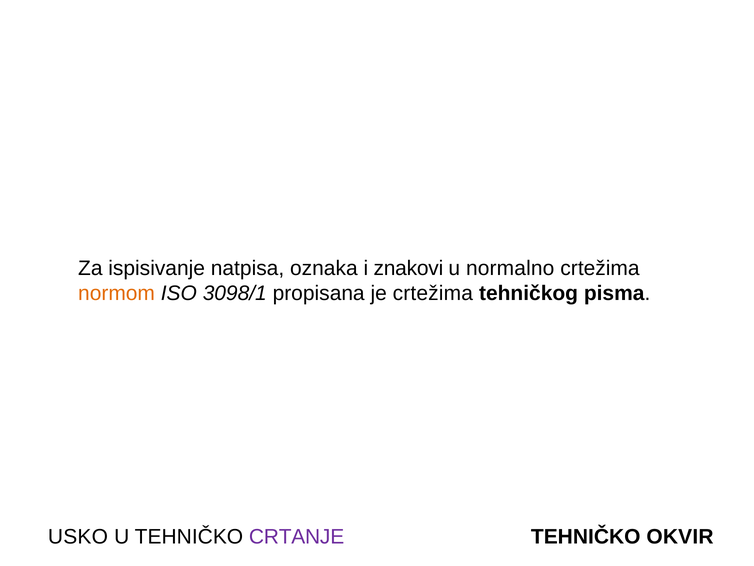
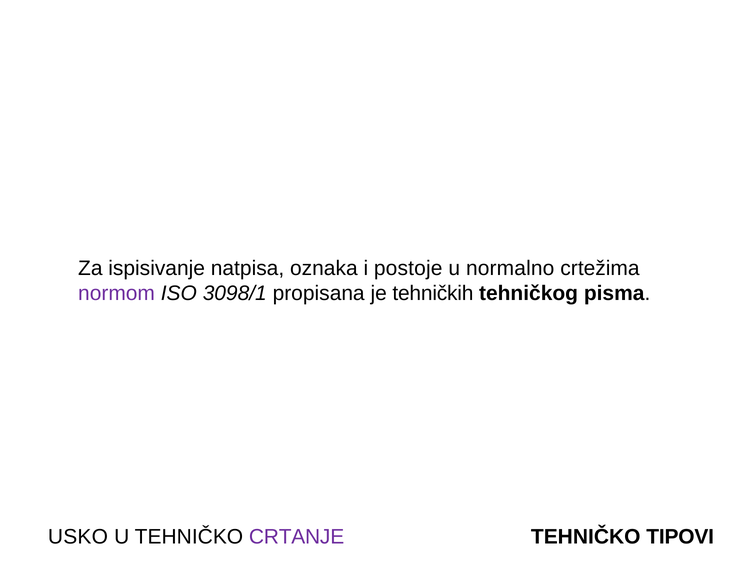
znakovi: znakovi -> postoje (408, 268)
normom colour: orange -> purple (117, 293)
je crtežima: crtežima -> tehničkih (433, 293)
OKVIR: OKVIR -> TIPOVI (680, 537)
